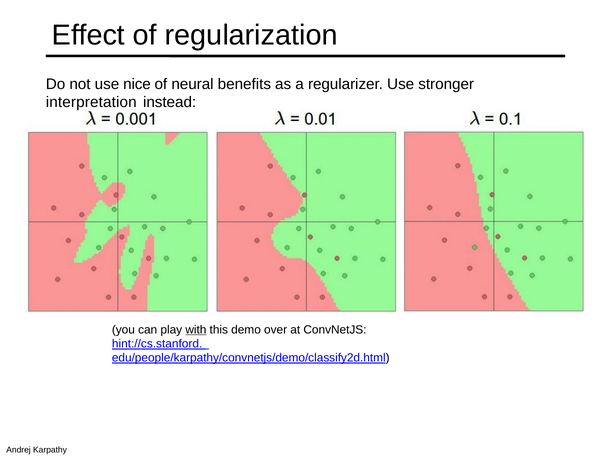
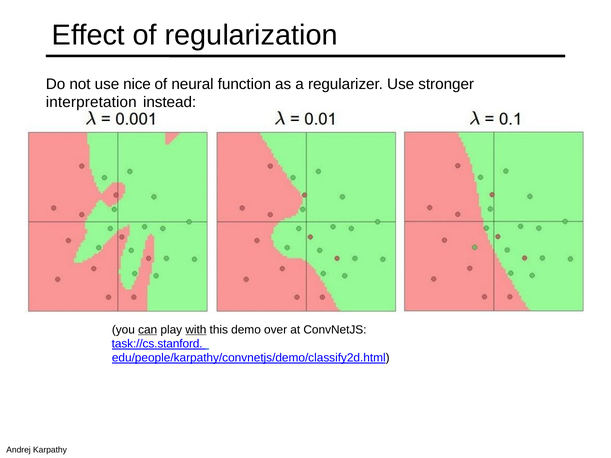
benefits: benefits -> function (244, 84)
can underline: none -> present (148, 330)
hint://cs.stanford: hint://cs.stanford -> task://cs.stanford (157, 344)
